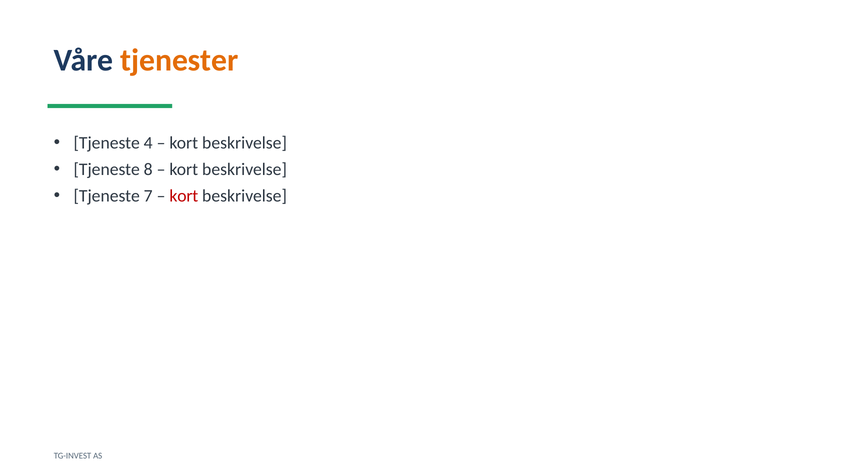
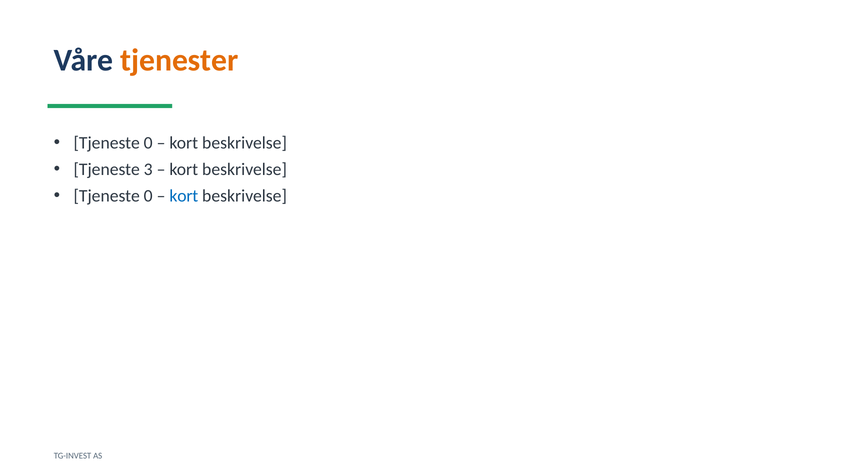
4: 4 -> 0 (148, 143)
8: 8 -> 3 (148, 170)
7: 7 -> 0 (148, 196)
kort colour: red -> blue (184, 196)
